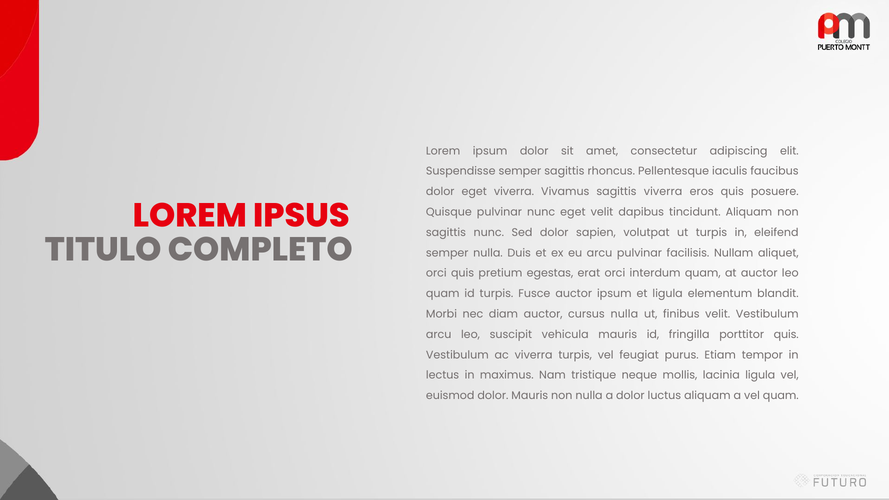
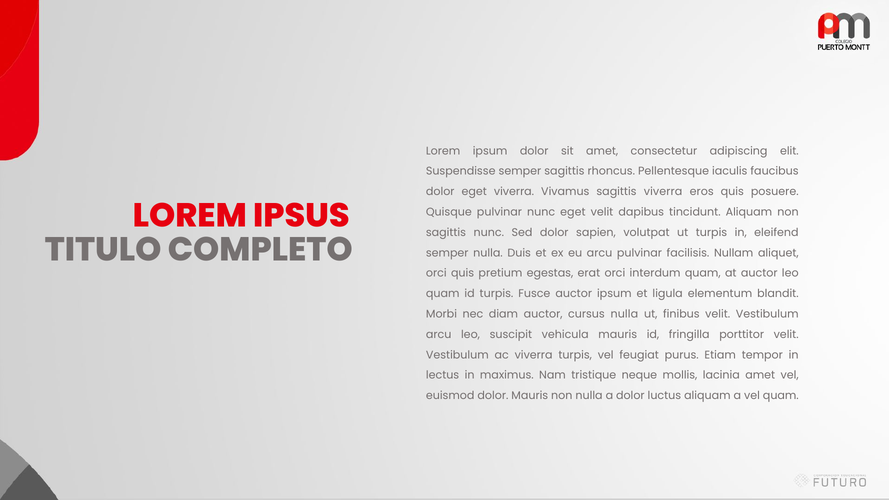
porttitor quis: quis -> velit (786, 335)
lacinia ligula: ligula -> amet (760, 375)
